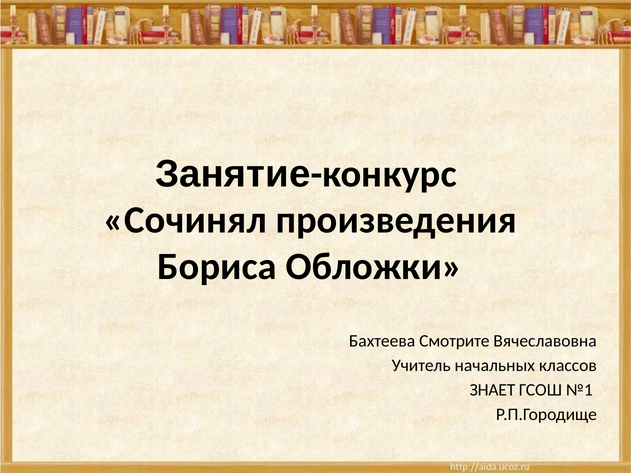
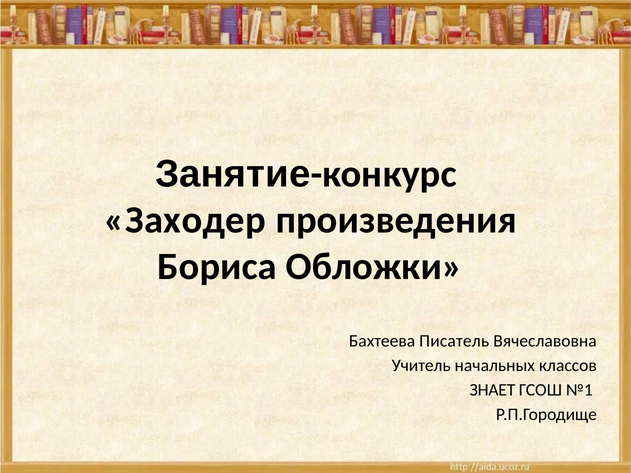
Сочинял: Сочинял -> Заходер (185, 220)
Смотрите: Смотрите -> Писатель (454, 341)
